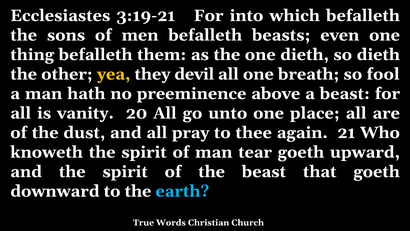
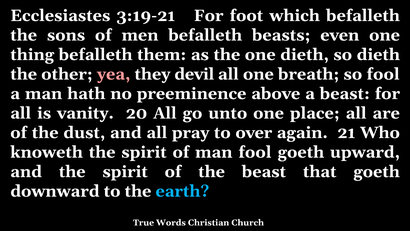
into: into -> foot (246, 16)
yea colour: yellow -> pink (114, 74)
thee: thee -> over (254, 132)
man tear: tear -> fool (255, 152)
